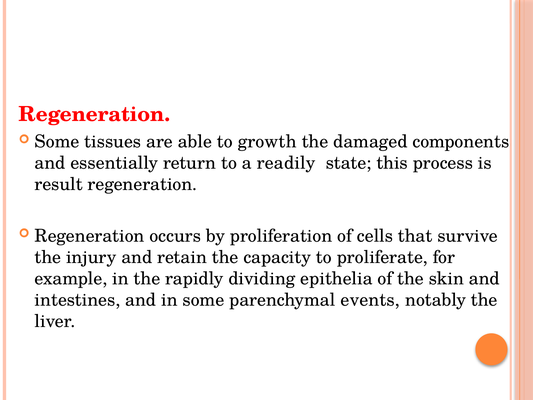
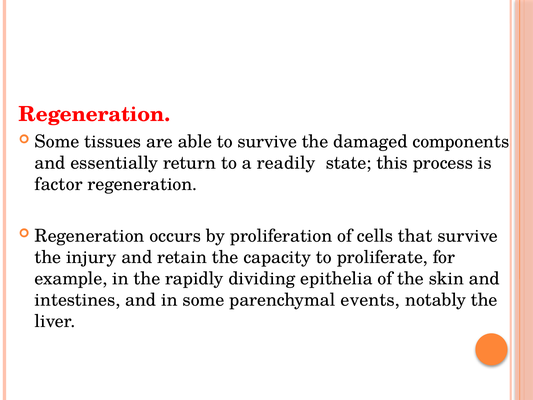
to growth: growth -> survive (267, 142)
result: result -> factor (59, 184)
